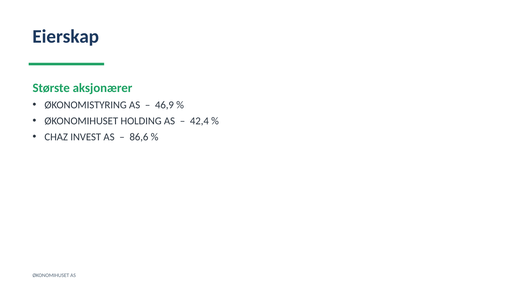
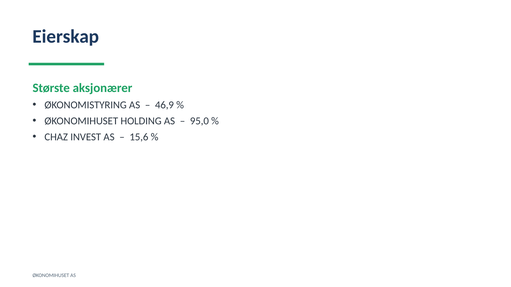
42,4: 42,4 -> 95,0 (199, 121)
86,6: 86,6 -> 15,6 (139, 137)
